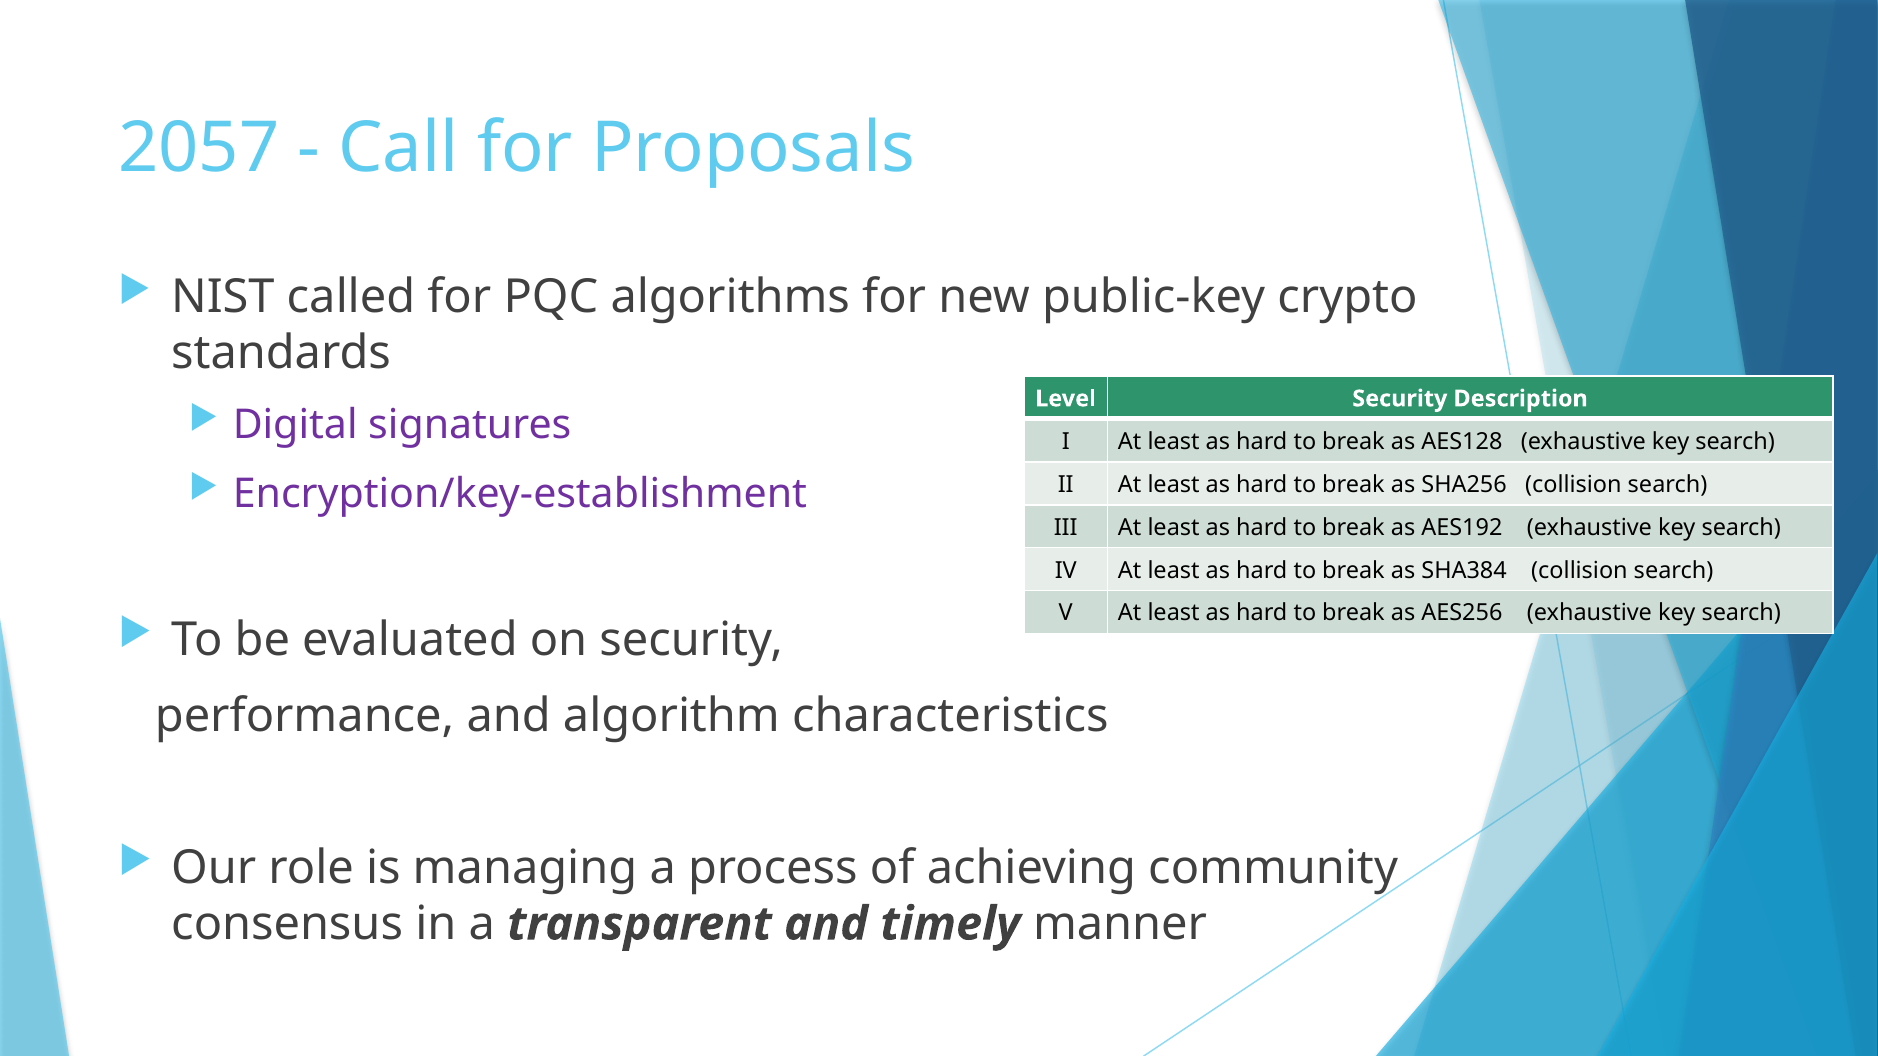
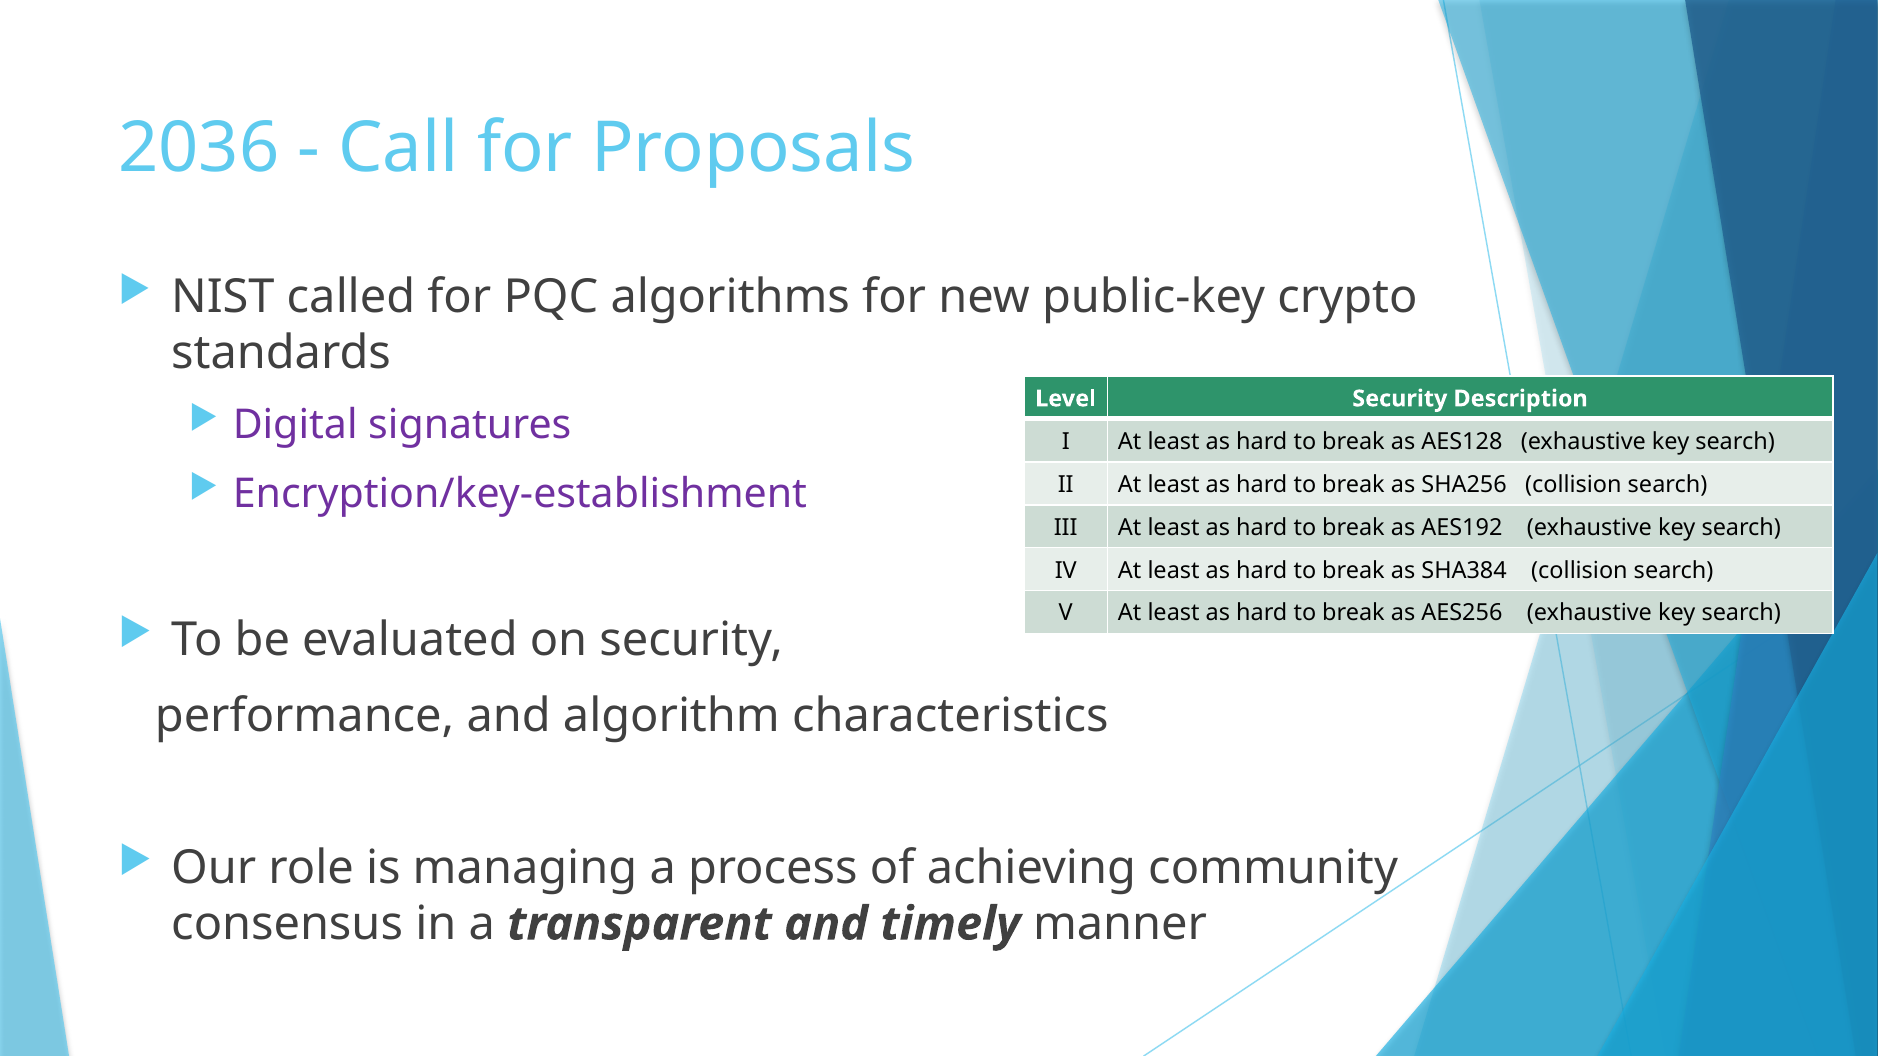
2057: 2057 -> 2036 (199, 148)
